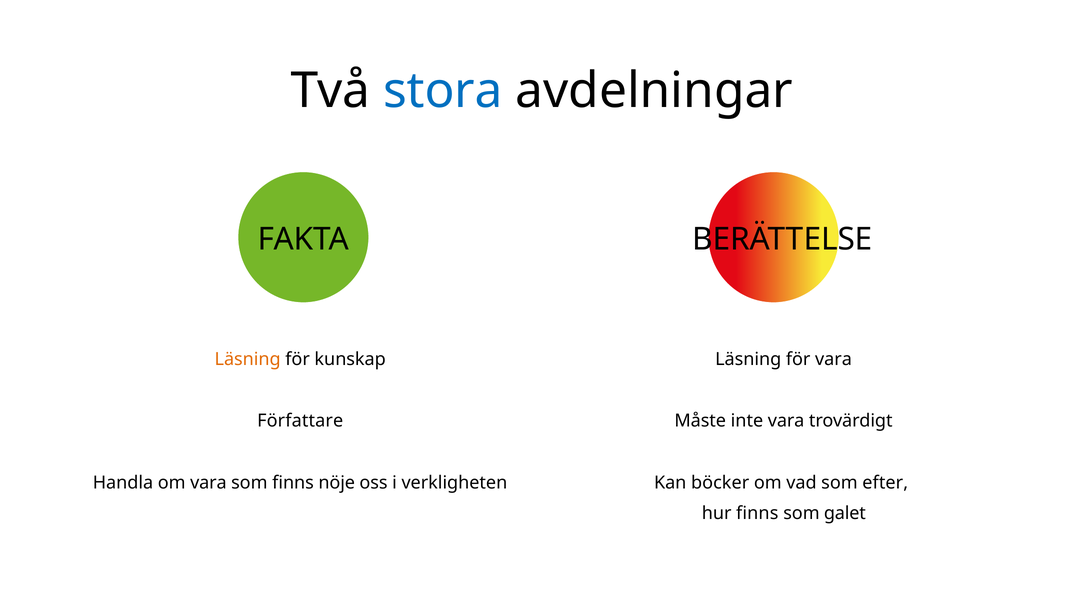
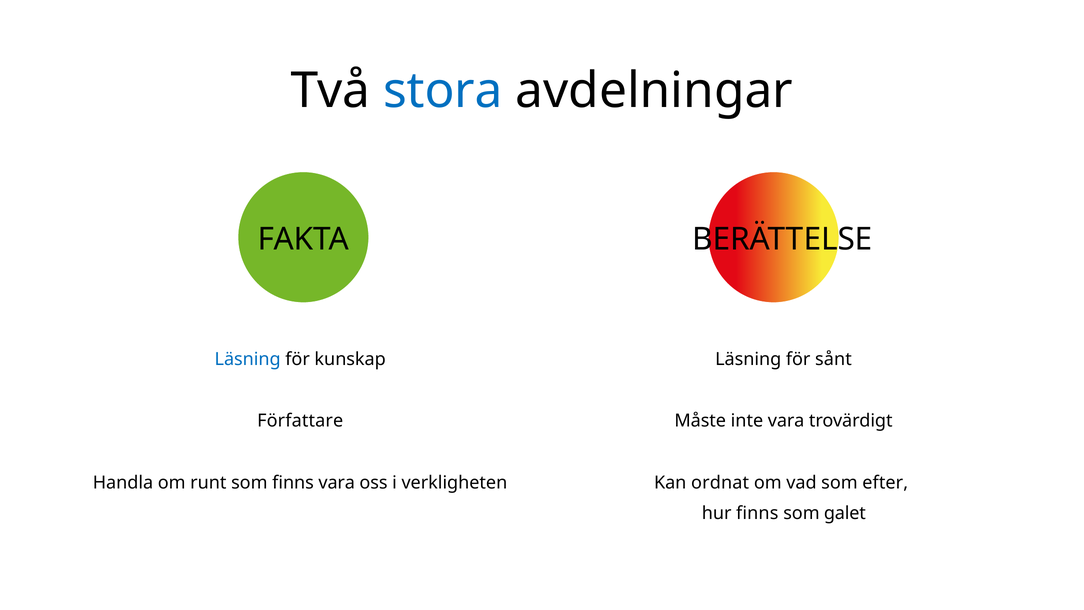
Läsning colour: orange -> blue (248, 359)
för vara: vara -> sånt (833, 359)
om vara: vara -> runt (208, 482)
finns nöje: nöje -> vara (337, 482)
böcker: böcker -> ordnat (720, 482)
